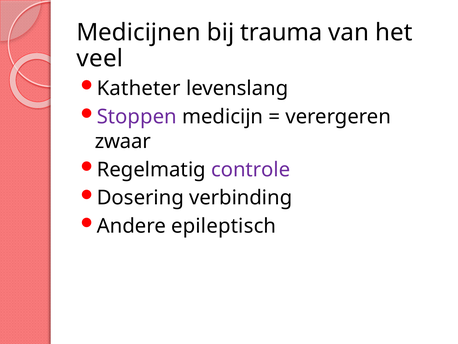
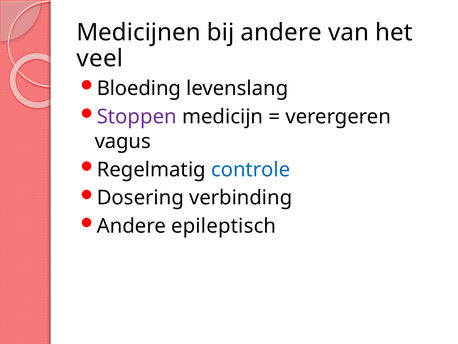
bij trauma: trauma -> andere (281, 32)
Katheter: Katheter -> Bloeding (139, 88)
zwaar: zwaar -> vagus (123, 141)
controle colour: purple -> blue (251, 169)
